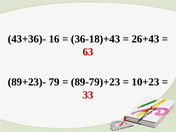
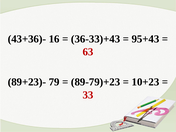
36-18)+43: 36-18)+43 -> 36-33)+43 (96, 39)
26+43: 26+43 -> 95+43 (145, 39)
